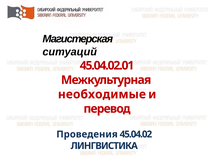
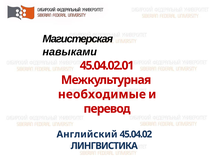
ситуаций: ситуаций -> навыками (70, 52)
Проведения: Проведения -> Английский (87, 134)
